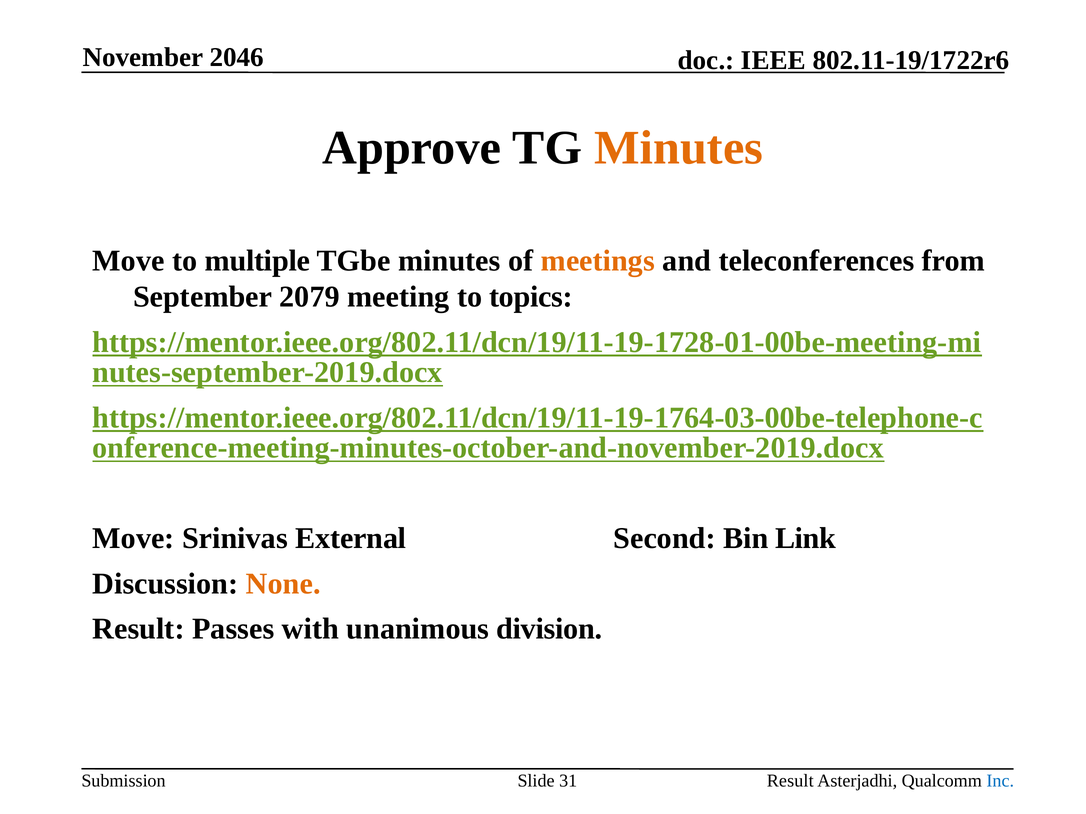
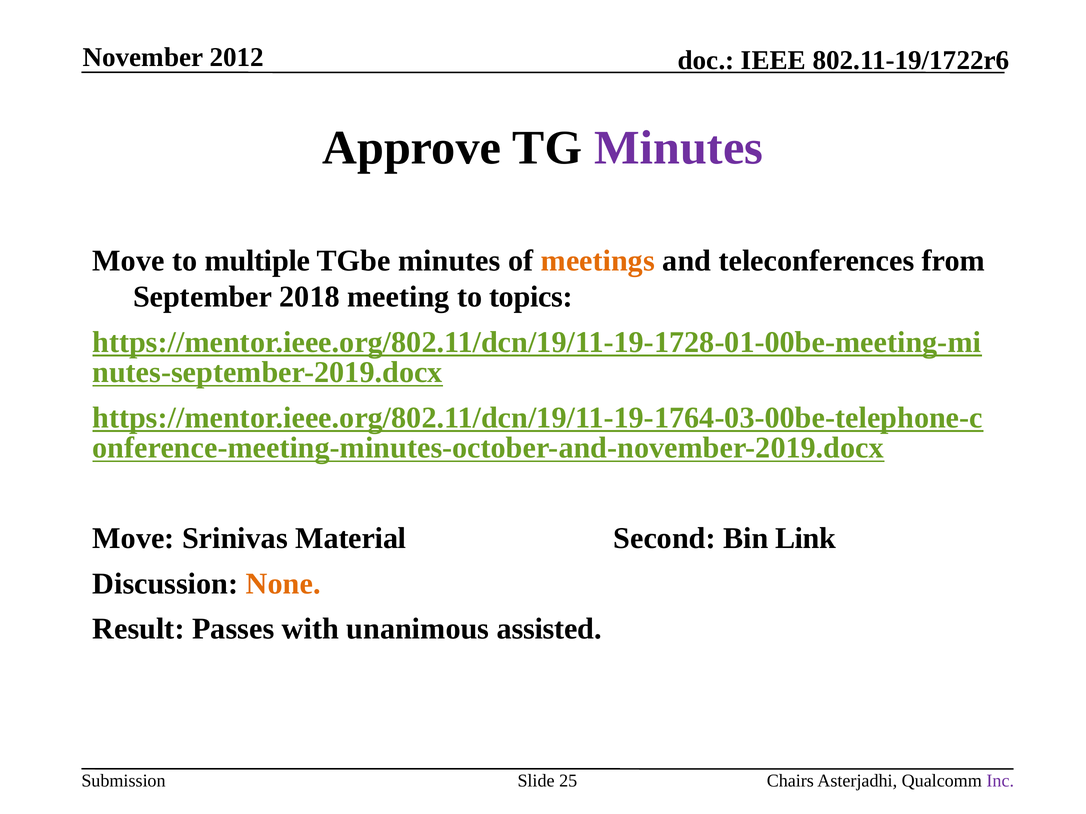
2046: 2046 -> 2012 (237, 58)
Minutes colour: orange -> purple (679, 148)
2079: 2079 -> 2018 (310, 297)
External: External -> Material (351, 539)
division: division -> assisted (549, 629)
31: 31 -> 25 (568, 781)
Result: Result -> Chairs (790, 781)
Inc colour: blue -> purple (1000, 781)
